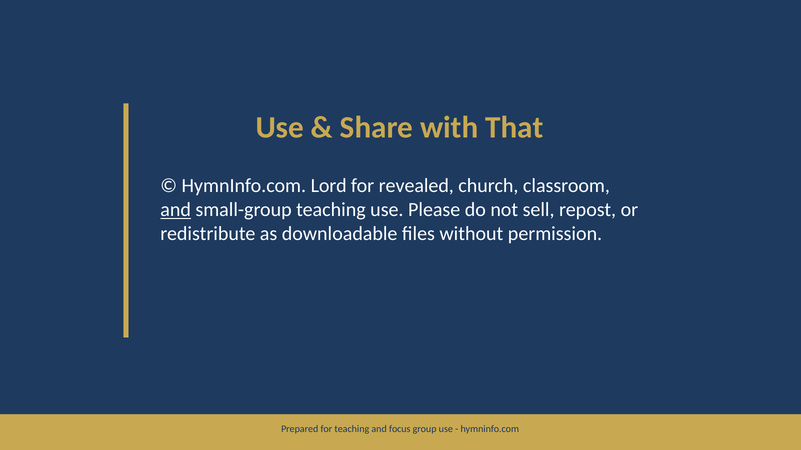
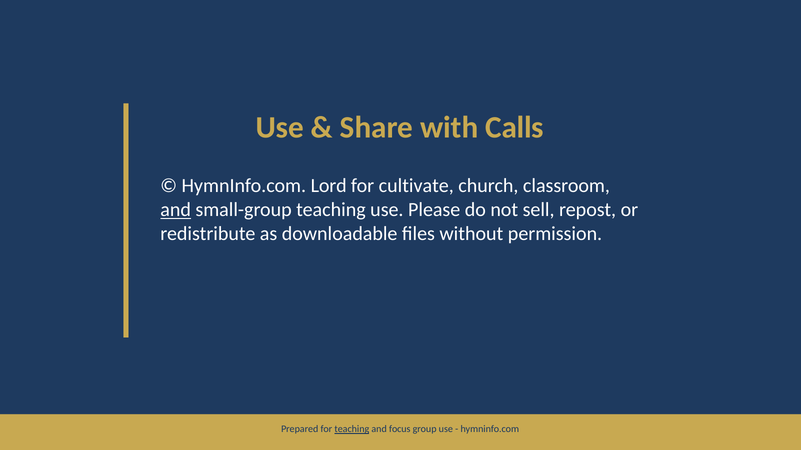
That: That -> Calls (515, 128)
revealed: revealed -> cultivate (416, 186)
teaching underline: none -> present (352, 430)
